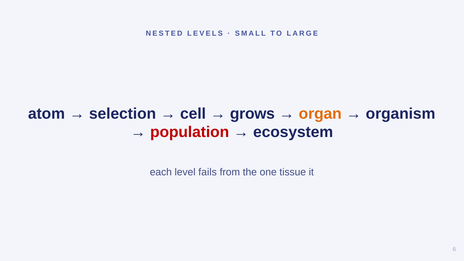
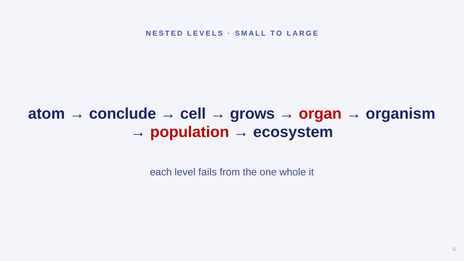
selection: selection -> conclude (123, 114)
organ colour: orange -> red (320, 114)
tissue: tissue -> whole (293, 172)
